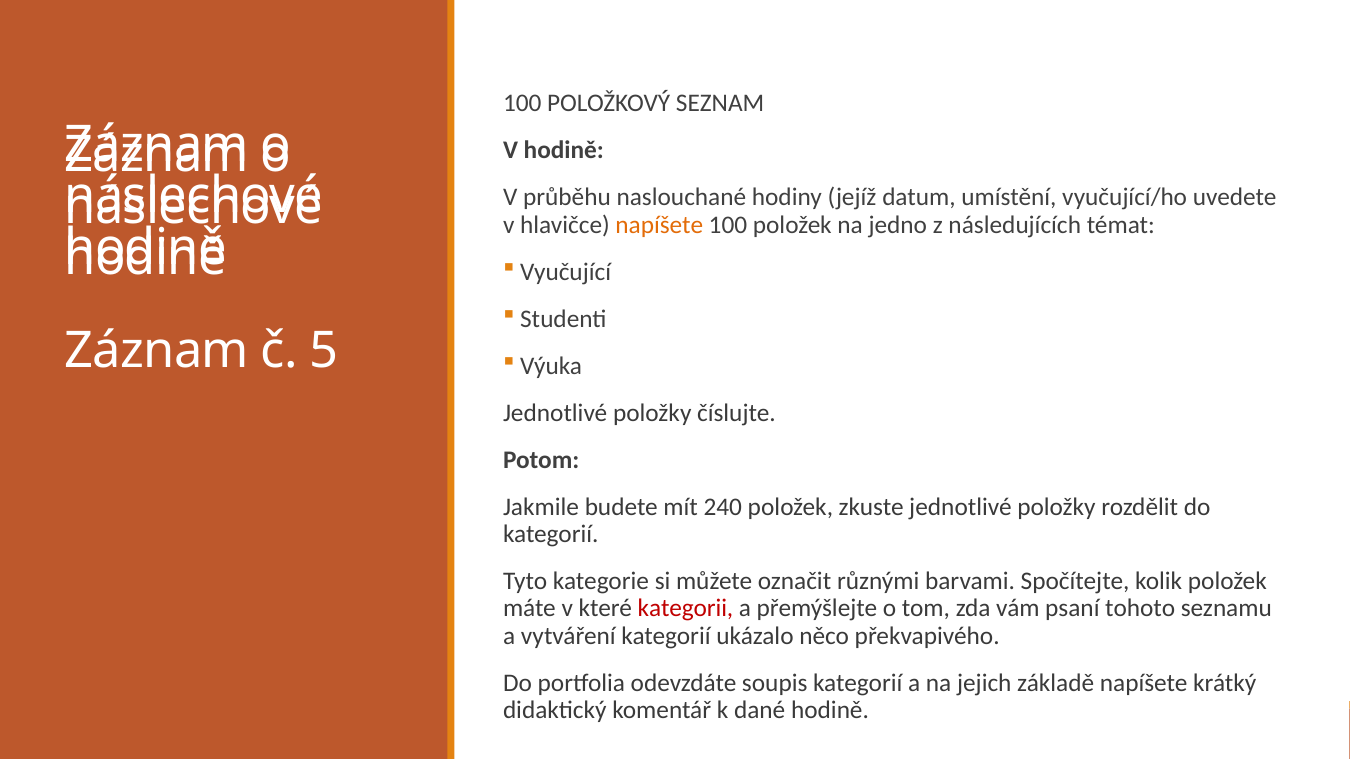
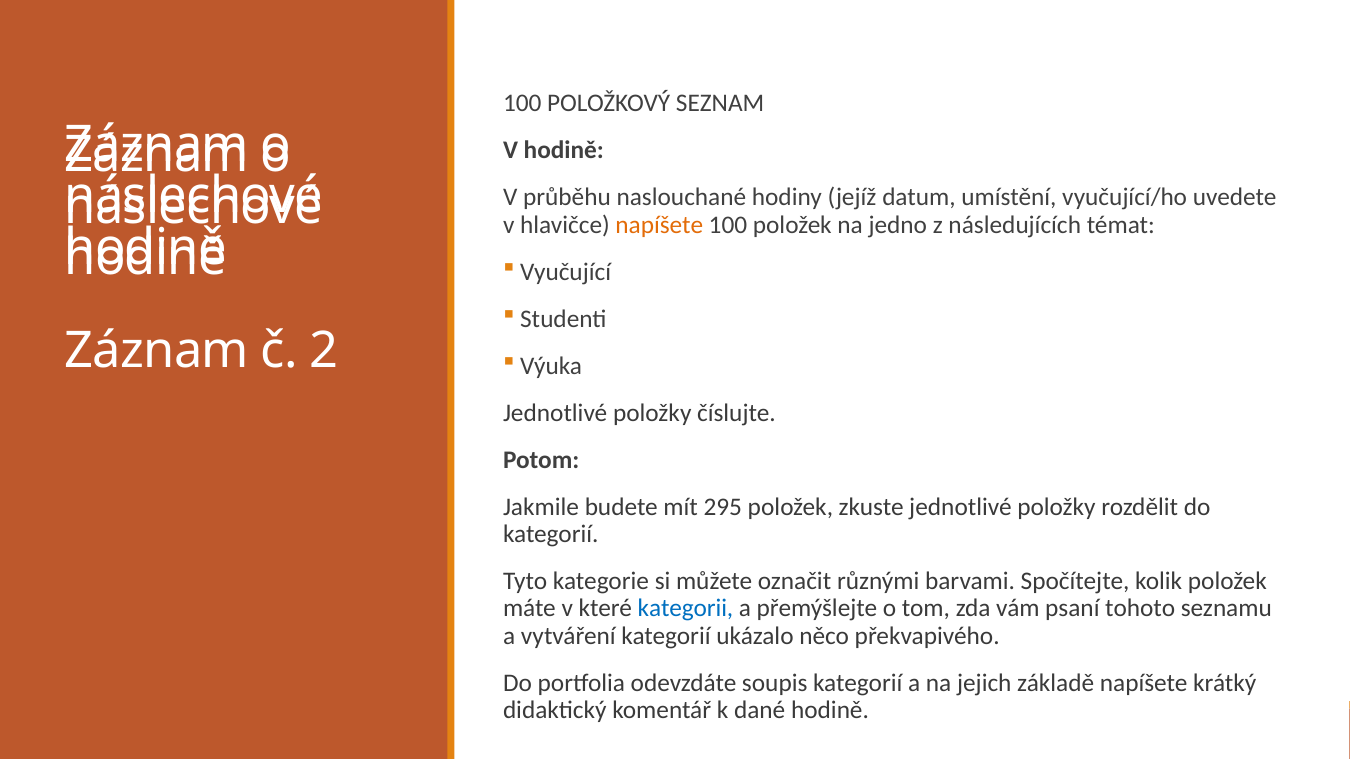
5: 5 -> 2 (324, 351)
240: 240 -> 295 (723, 507)
kategorii colour: red -> blue (685, 609)
